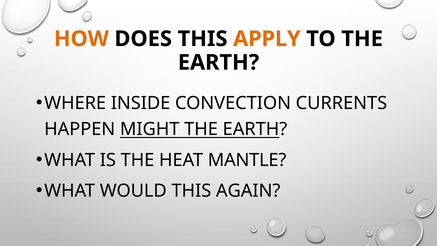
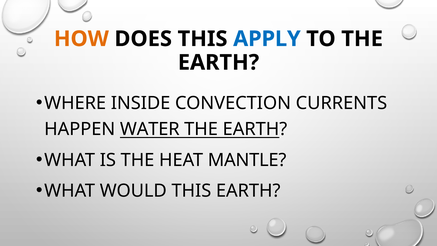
APPLY colour: orange -> blue (267, 39)
MIGHT: MIGHT -> WATER (150, 129)
THIS AGAIN: AGAIN -> EARTH (248, 191)
